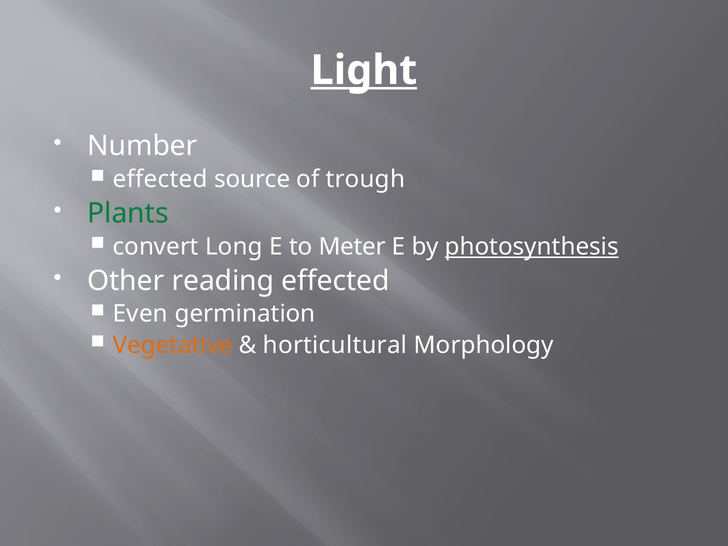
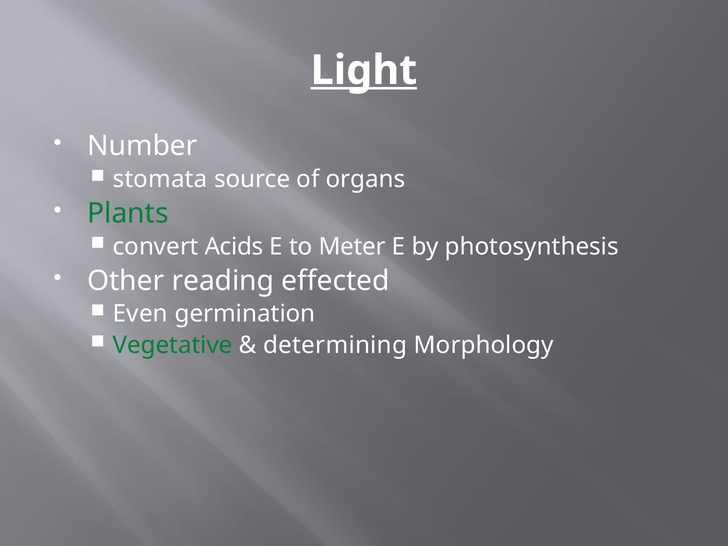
effected: effected -> stomata (160, 179)
trough: trough -> organs (366, 179)
Long: Long -> Acids (234, 247)
photosynthesis underline: present -> none (532, 247)
Vegetative colour: orange -> green (173, 345)
horticultural: horticultural -> determining (335, 345)
